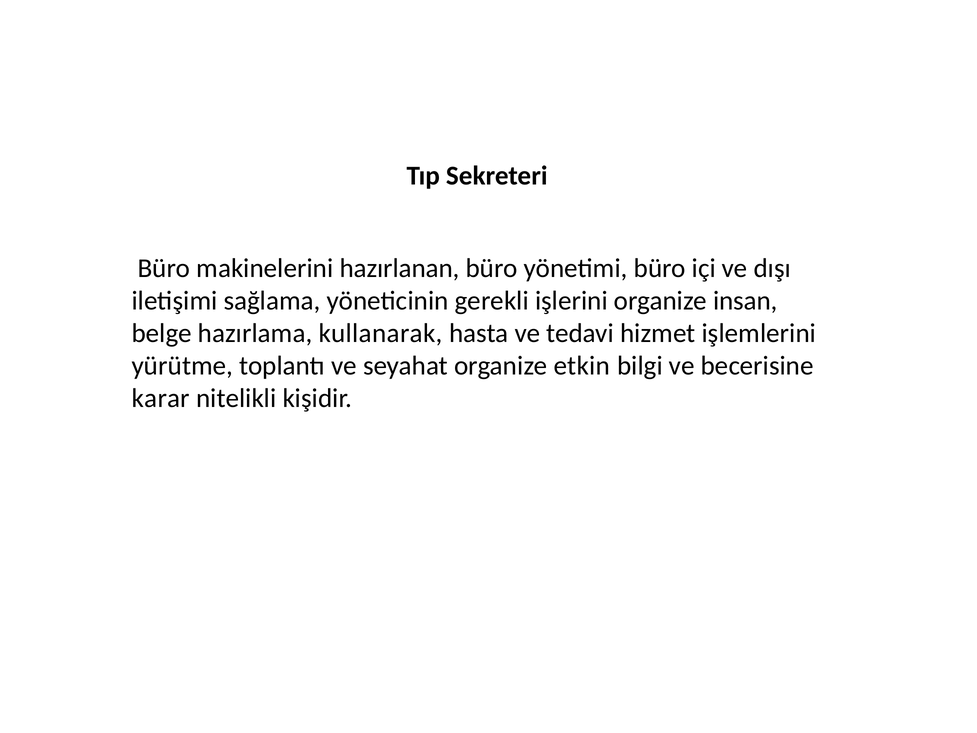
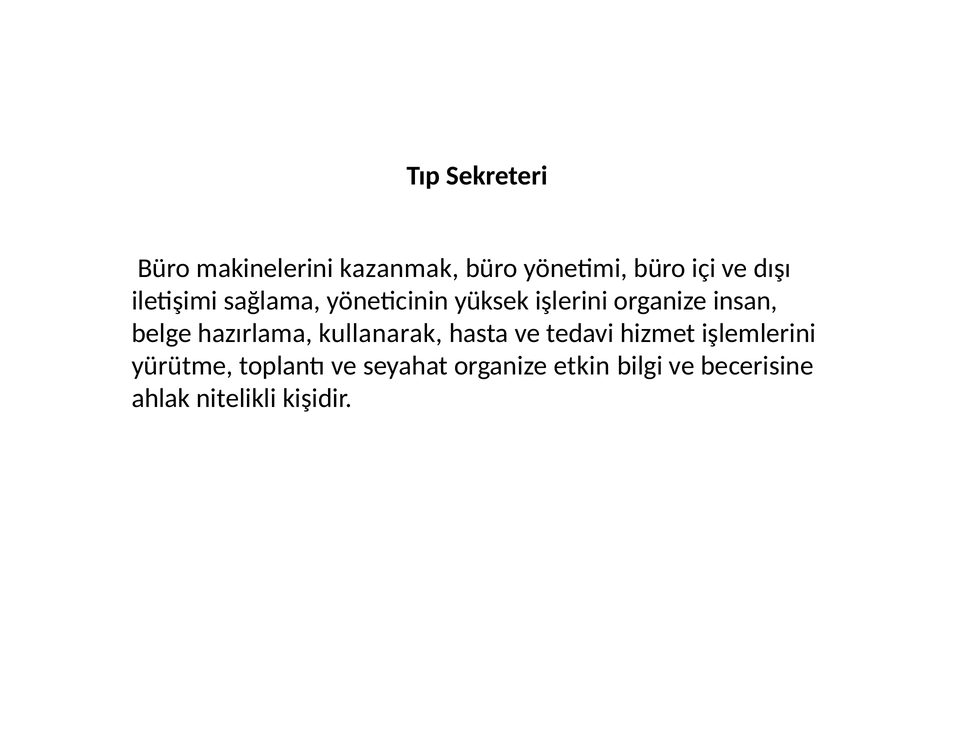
hazırlanan: hazırlanan -> kazanmak (399, 268)
gerekli: gerekli -> yüksek (492, 301)
karar: karar -> ahlak (161, 398)
